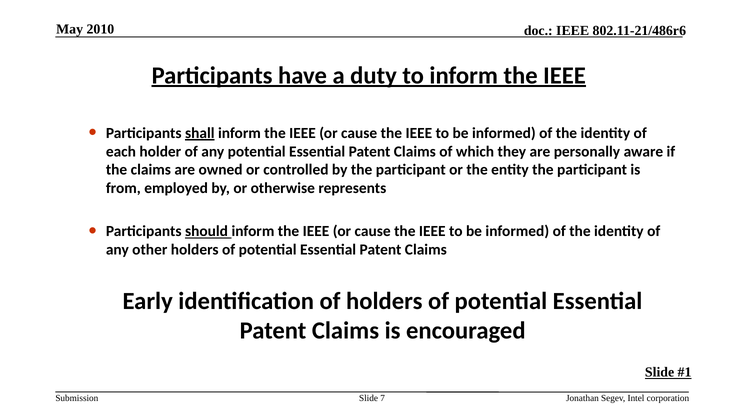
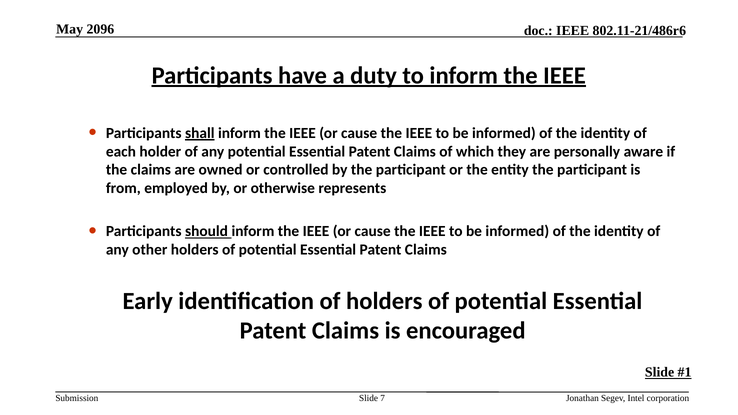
2010: 2010 -> 2096 (100, 29)
